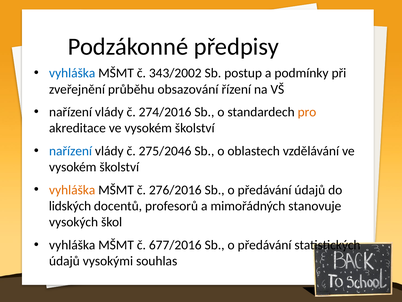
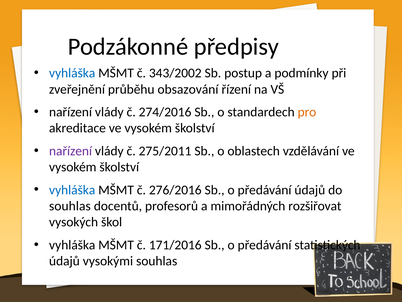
nařízení colour: blue -> purple (71, 151)
275/2046: 275/2046 -> 275/2011 (165, 151)
vyhláška colour: orange -> blue (72, 190)
lidských: lidských -> souhlas (70, 206)
stanovuje: stanovuje -> rozšiřovat (315, 206)
677/2016: 677/2016 -> 171/2016 (175, 245)
